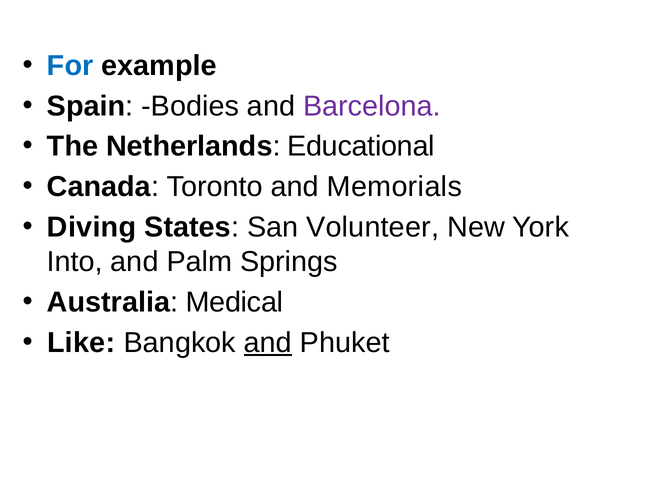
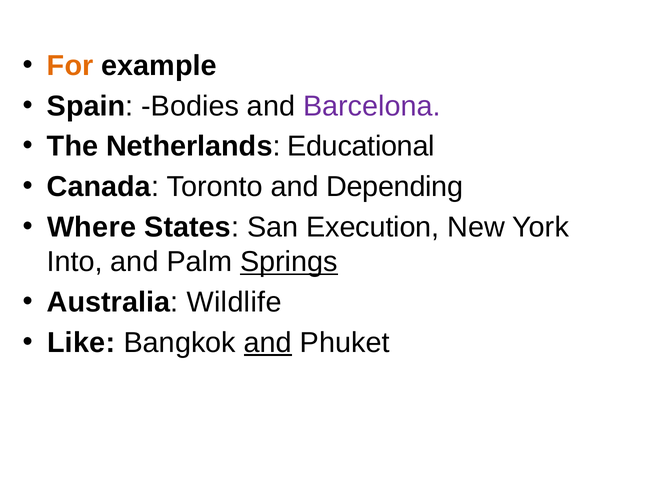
For colour: blue -> orange (70, 66)
Memorials: Memorials -> Depending (395, 187)
Diving: Diving -> Where (92, 227)
Volunteer: Volunteer -> Execution (373, 227)
Springs underline: none -> present (289, 262)
Medical: Medical -> Wildlife (234, 302)
